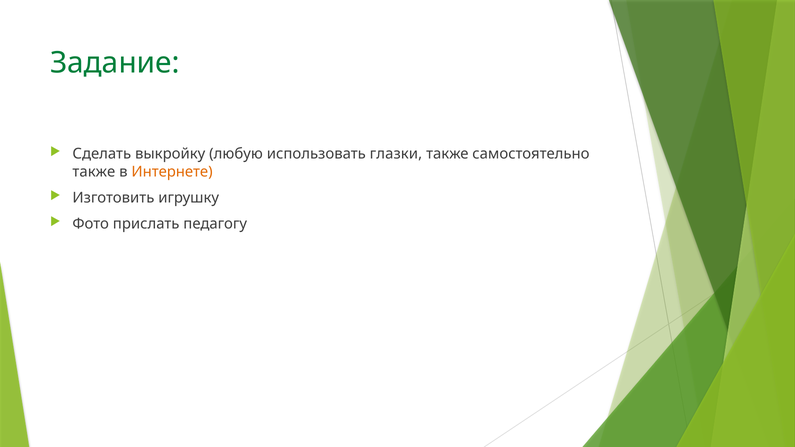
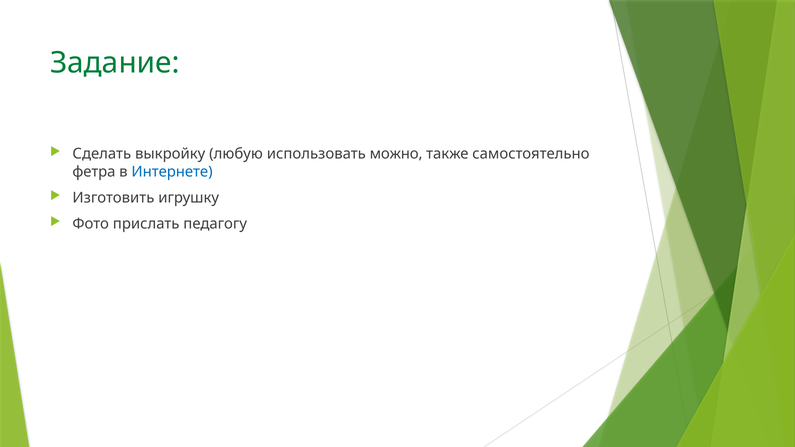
глазки: глазки -> можно (396, 154)
также: также -> фетра (94, 172)
Интернете colour: orange -> blue (172, 172)
